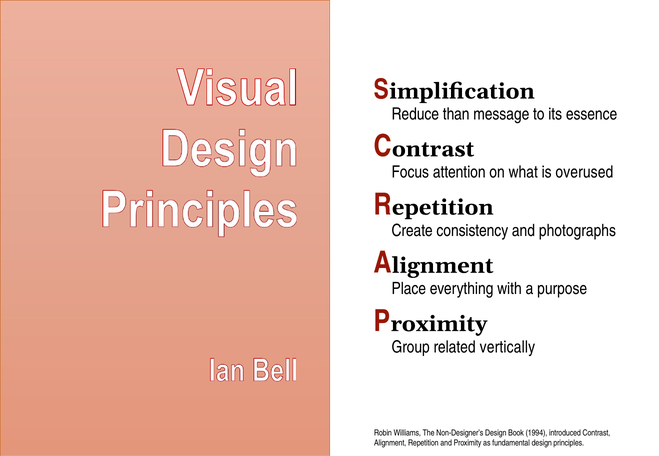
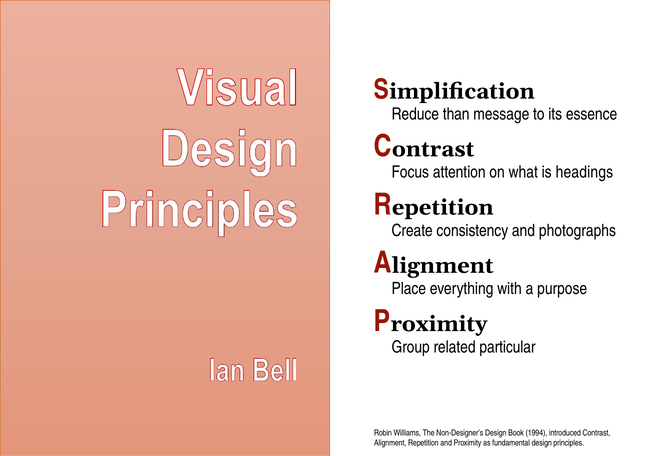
overused: overused -> headings (584, 172)
vertically: vertically -> particular (508, 347)
